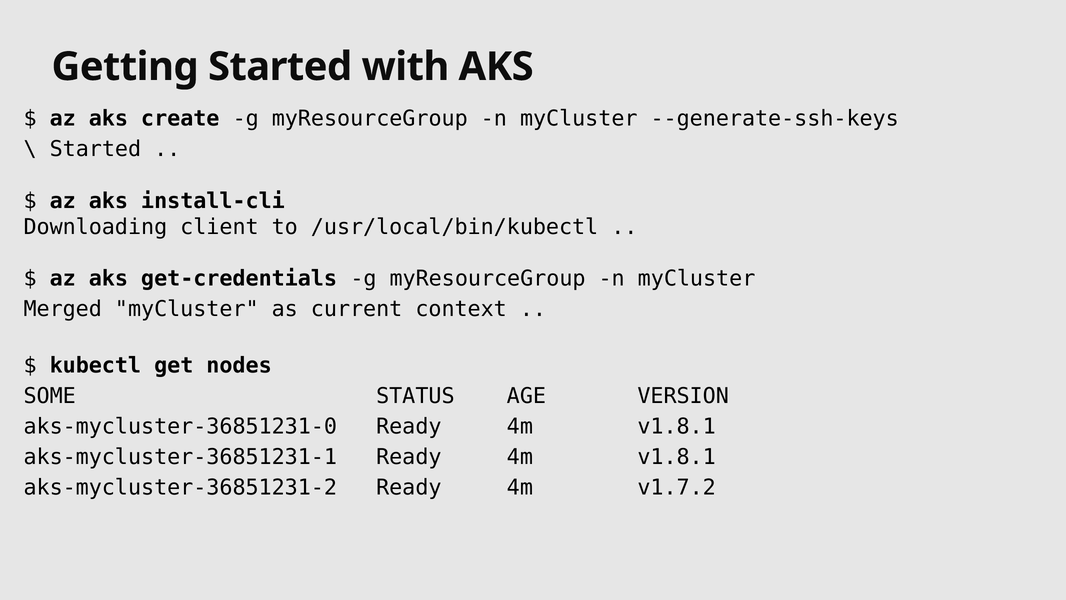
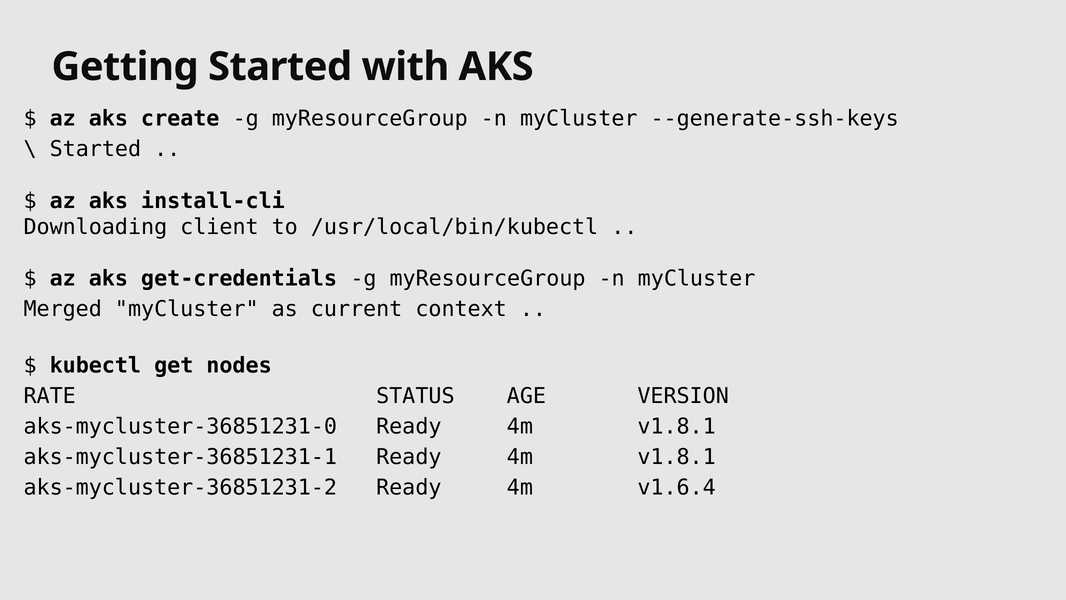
SOME: SOME -> RATE (50, 396)
v1.7.2: v1.7.2 -> v1.6.4 (677, 487)
